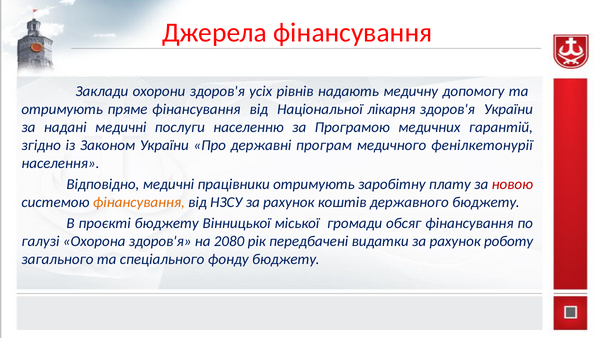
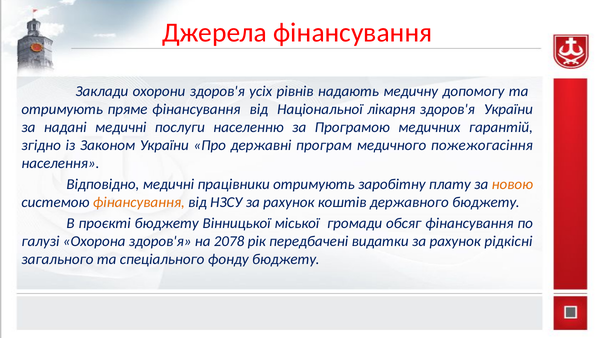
фенілкетонурії: фенілкетонурії -> пожежогасіння (482, 145)
новою colour: red -> orange (512, 184)
2080: 2080 -> 2078 (229, 241)
роботу: роботу -> рідкісні (508, 241)
